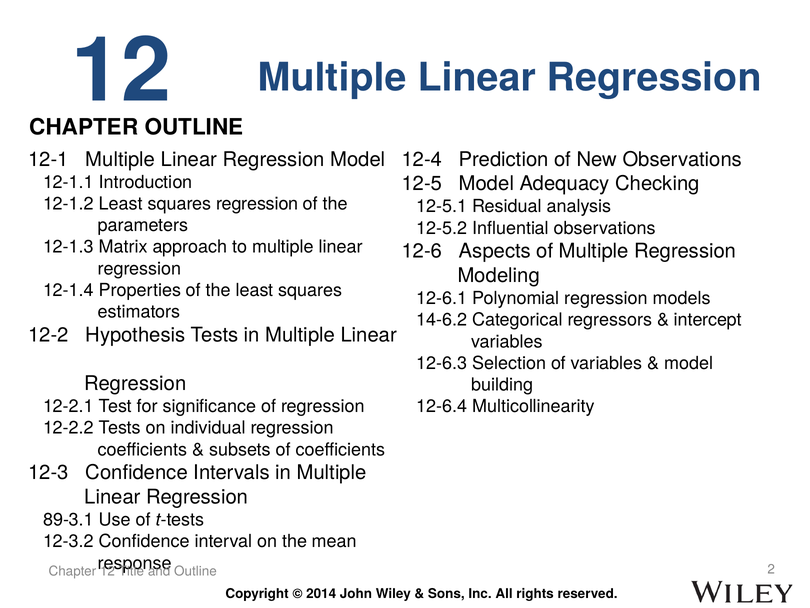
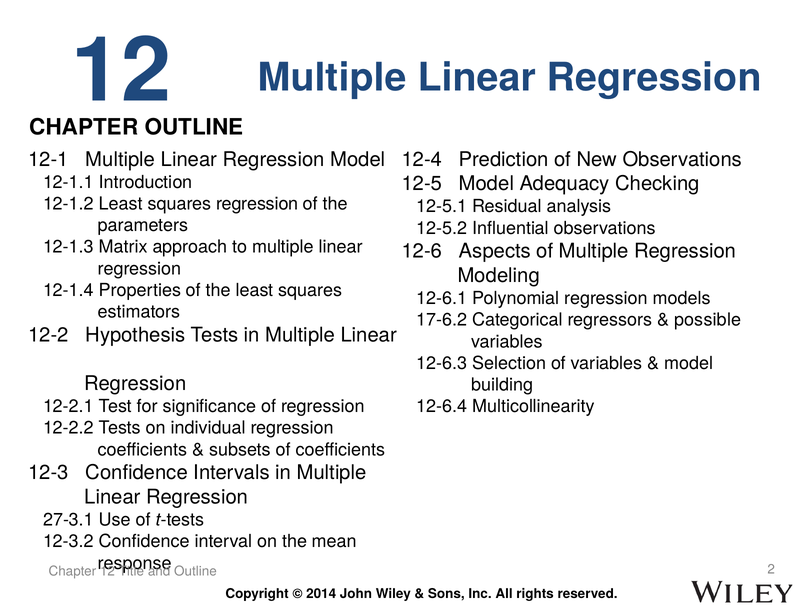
14-6.2: 14-6.2 -> 17-6.2 (442, 320)
intercept: intercept -> possible (708, 320)
89-3.1: 89-3.1 -> 27-3.1 (68, 519)
